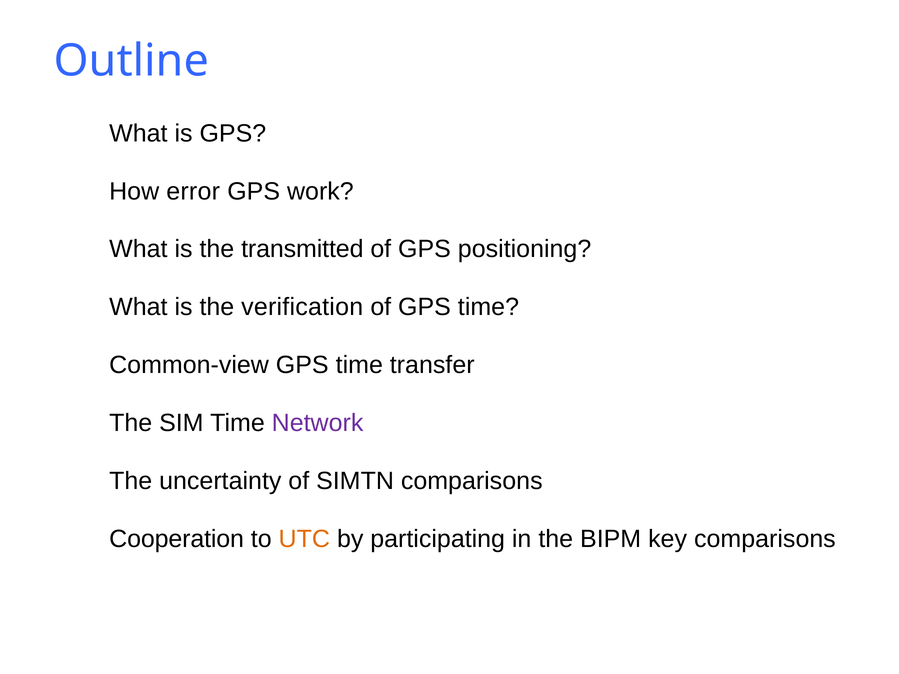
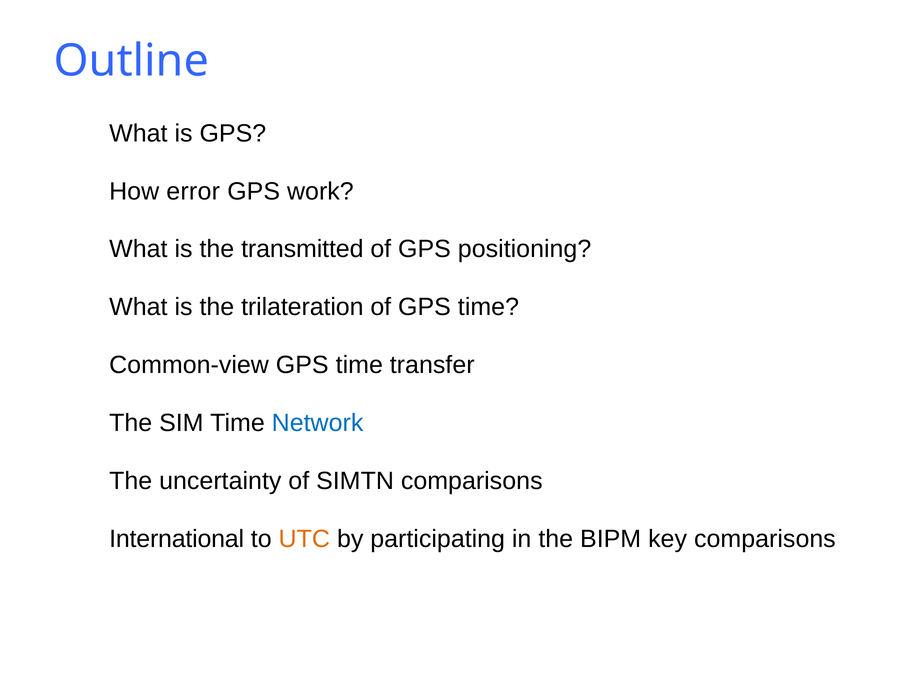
verification: verification -> trilateration (302, 307)
Network colour: purple -> blue (318, 423)
Cooperation: Cooperation -> International (177, 539)
